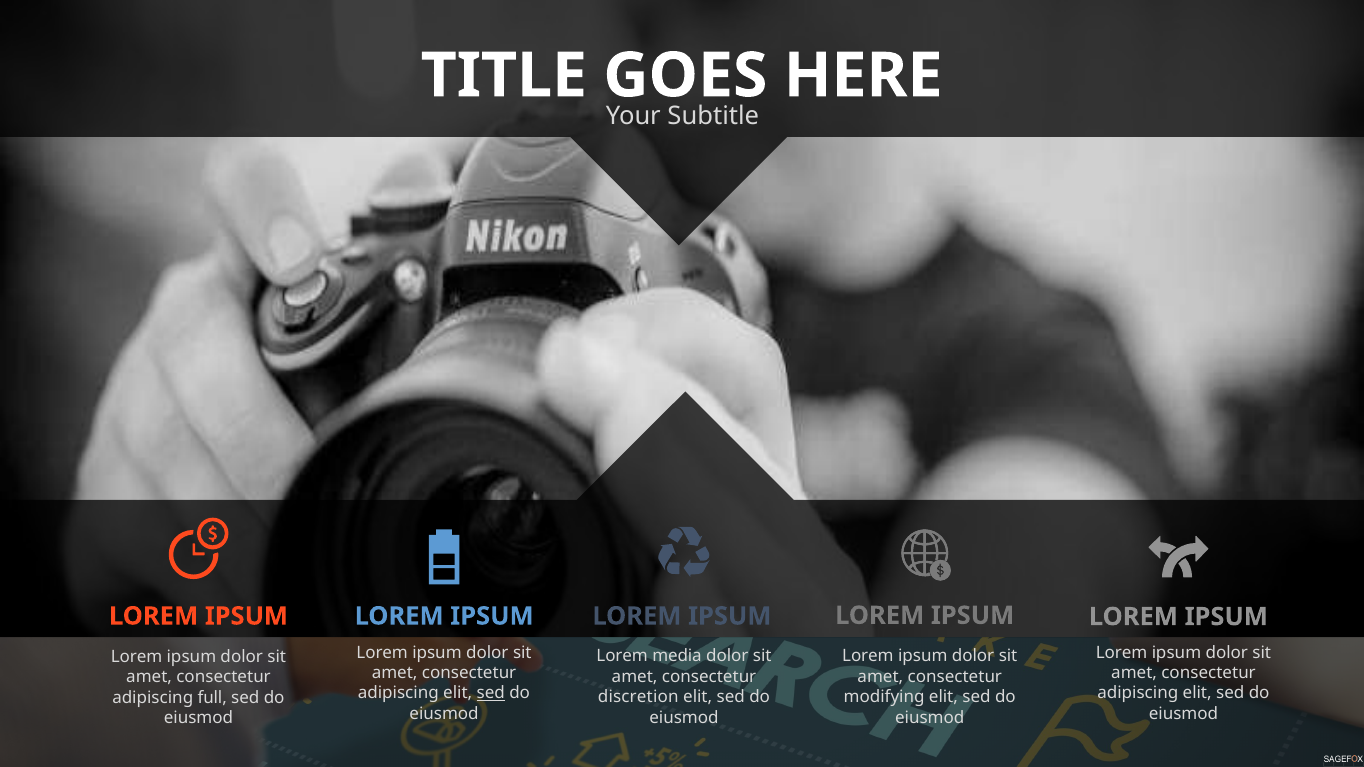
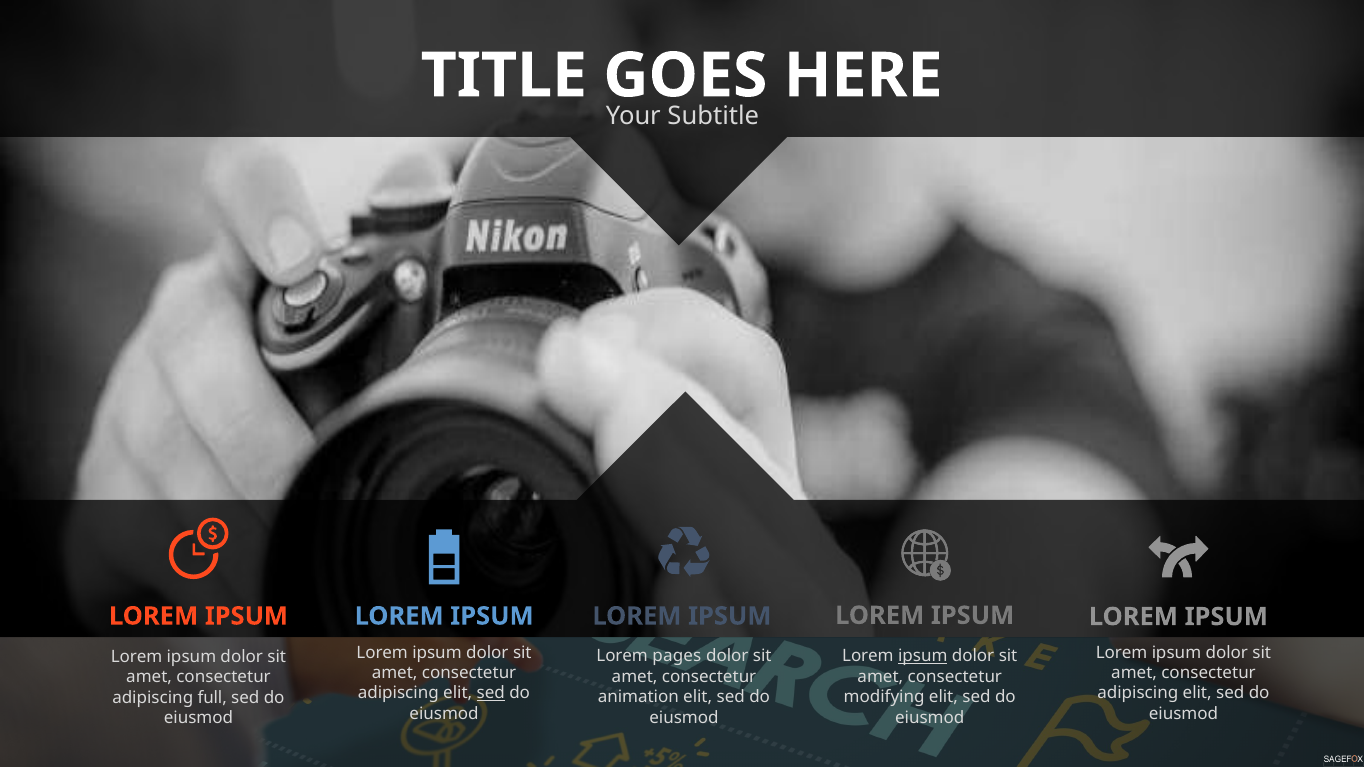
media: media -> pages (677, 657)
ipsum underline: none -> present (923, 657)
discretion: discretion -> animation (638, 698)
